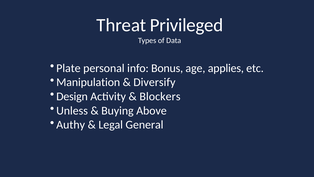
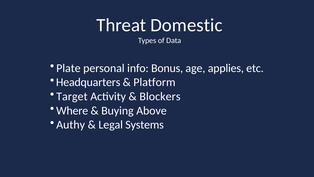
Privileged: Privileged -> Domestic (186, 25)
Manipulation: Manipulation -> Headquarters (88, 82)
Diversify: Diversify -> Platform (154, 82)
Design: Design -> Target (72, 96)
Unless: Unless -> Where (72, 110)
General: General -> Systems (145, 125)
